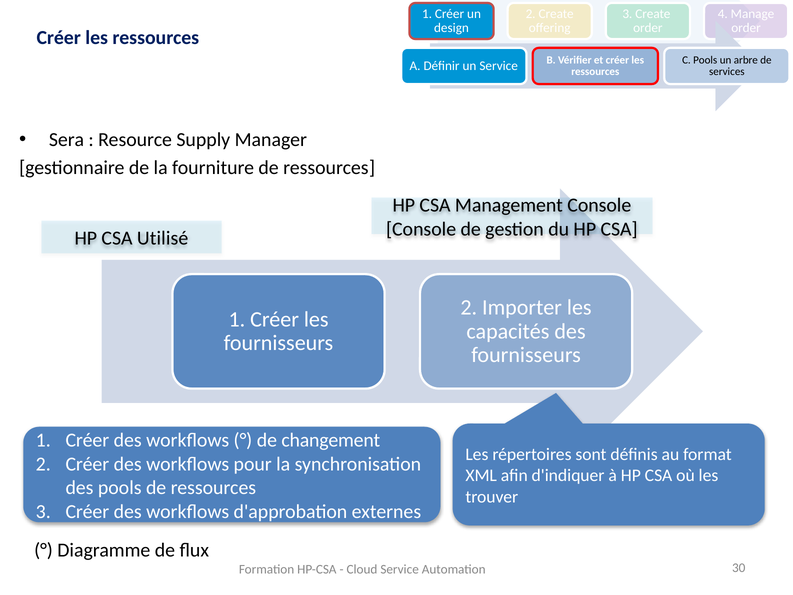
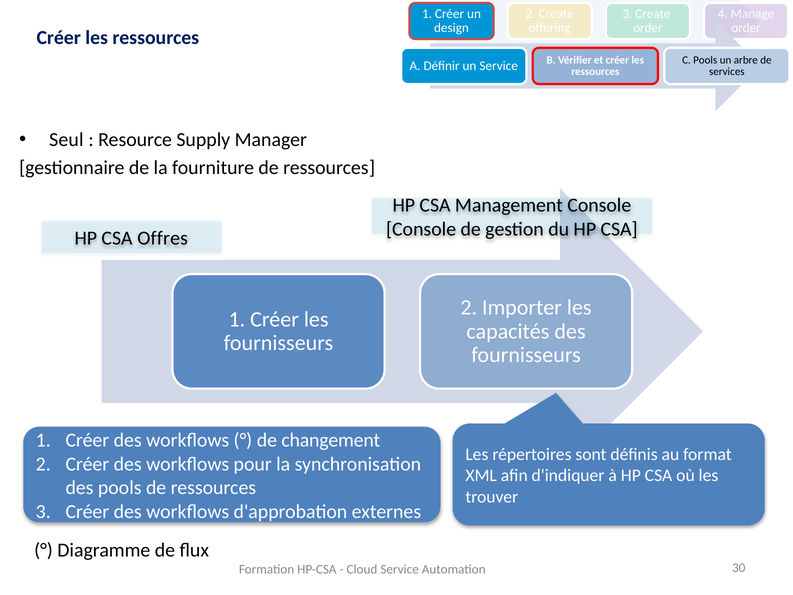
Sera: Sera -> Seul (66, 140)
Utilisé: Utilisé -> Offres (163, 238)
